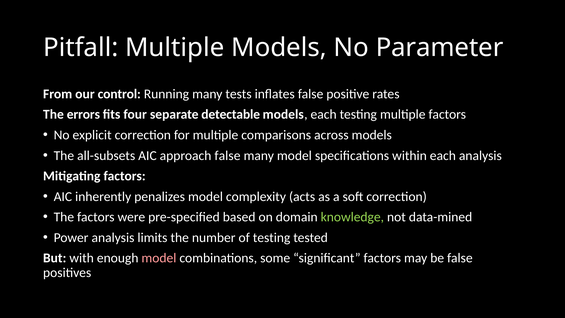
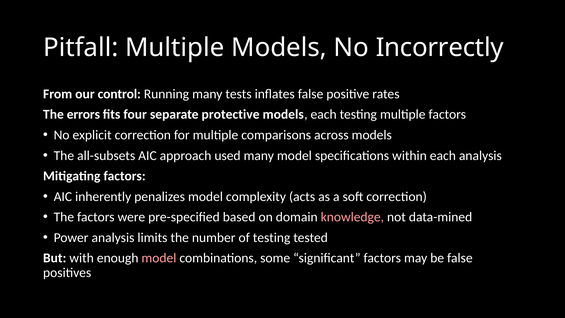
Parameter: Parameter -> Incorrectly (440, 47)
detectable: detectable -> protective (231, 114)
approach false: false -> used (228, 155)
knowledge colour: light green -> pink (352, 217)
